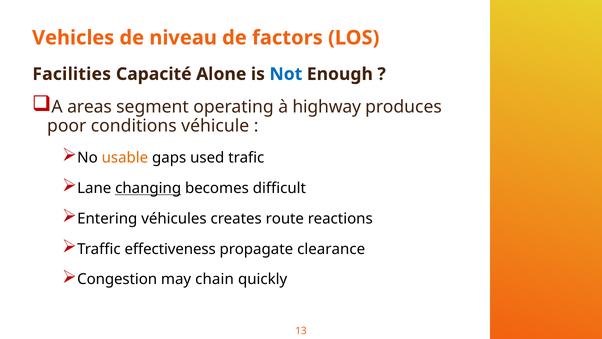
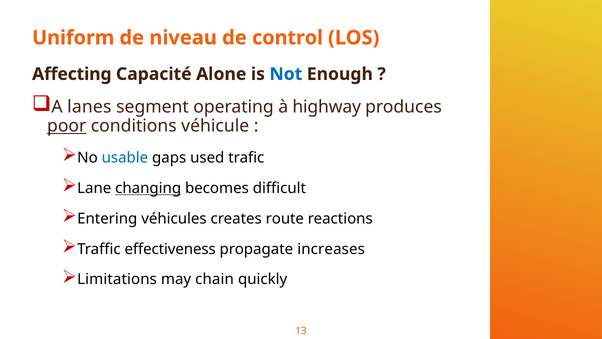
Vehicles: Vehicles -> Uniform (73, 38)
factors: factors -> control (288, 38)
Facilities: Facilities -> Affecting (72, 74)
areas: areas -> lanes (89, 107)
poor underline: none -> present (67, 126)
usable colour: orange -> blue (125, 158)
clearance: clearance -> increases (331, 249)
Congestion: Congestion -> Limitations (117, 279)
